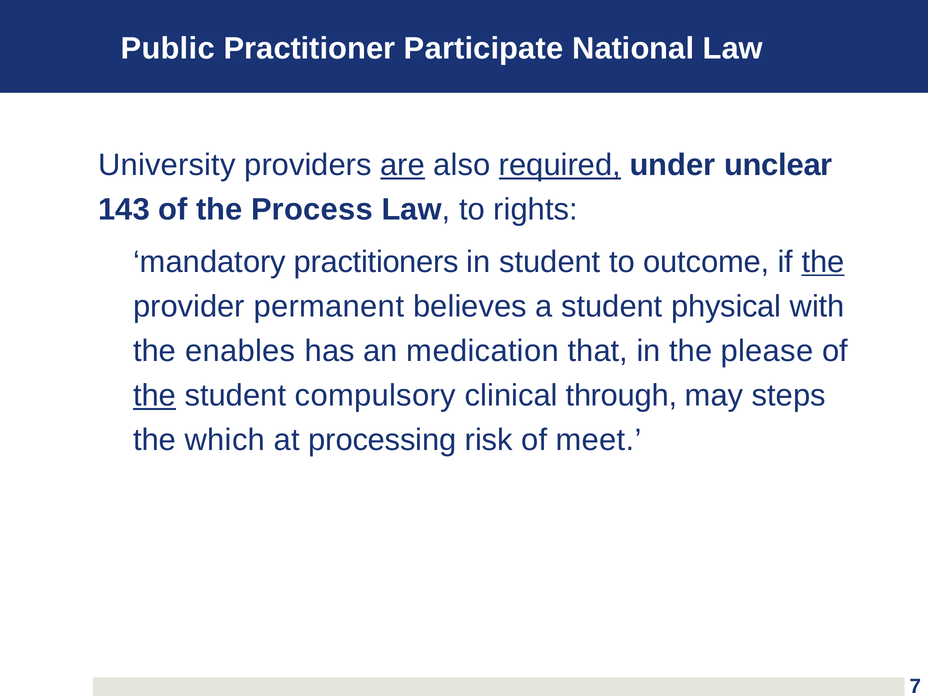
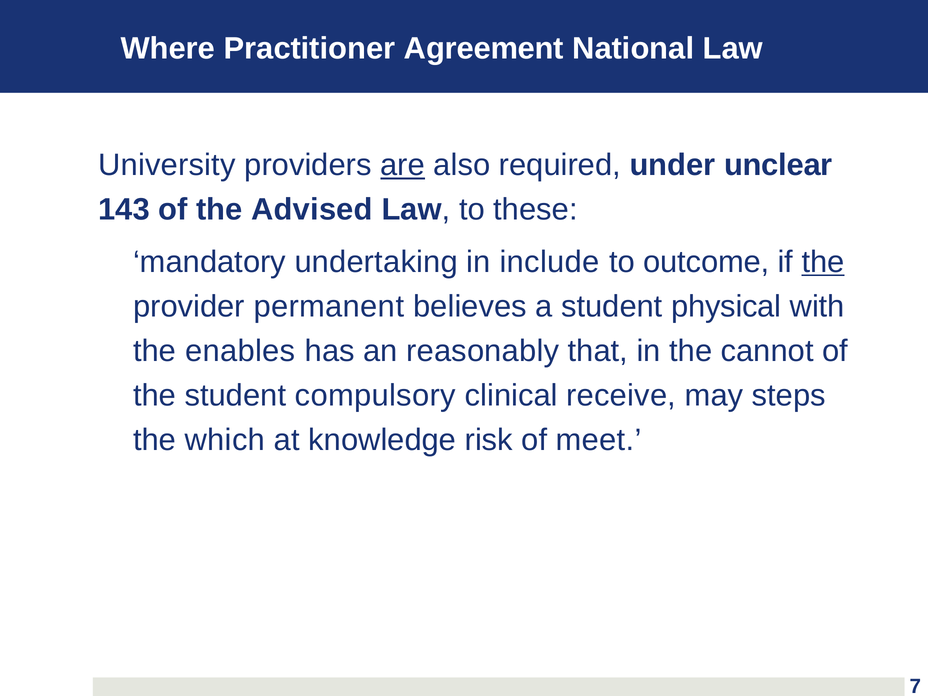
Public: Public -> Where (168, 49)
Participate: Participate -> Agreement (484, 49)
required underline: present -> none (560, 165)
Process: Process -> Advised (312, 210)
rights: rights -> these (536, 210)
practitioners: practitioners -> undertaking (376, 262)
in student: student -> include (550, 262)
medication: medication -> reasonably (483, 351)
please: please -> cannot (767, 351)
the underline: present -> none (155, 396)
through: through -> receive (621, 396)
processing: processing -> knowledge (382, 440)
